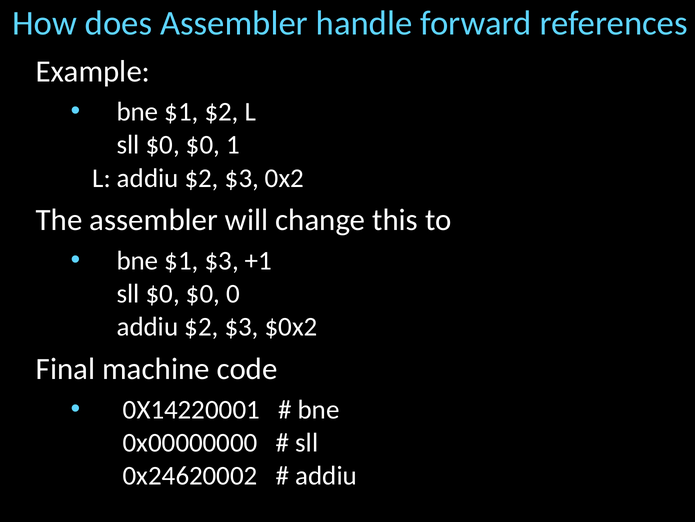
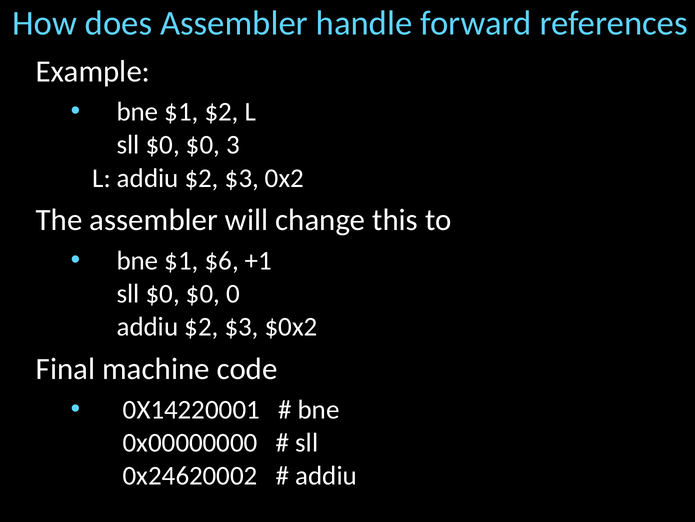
1: 1 -> 3 (233, 145)
$1 $3: $3 -> $6 (222, 260)
